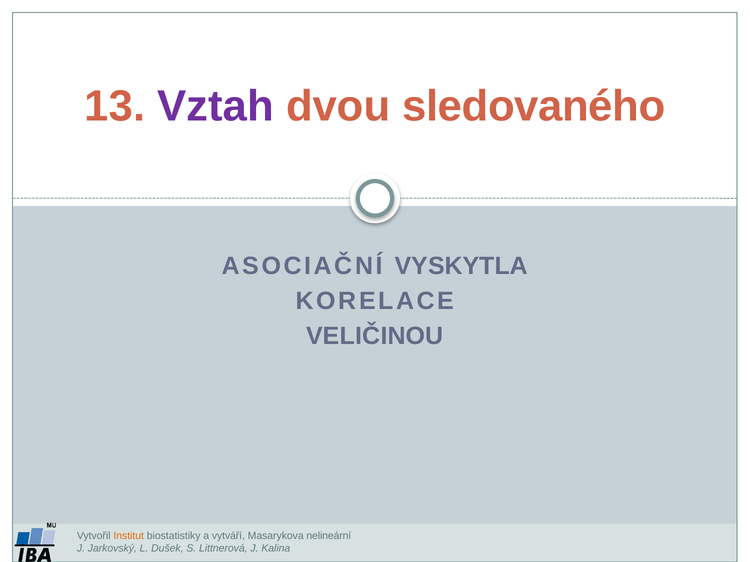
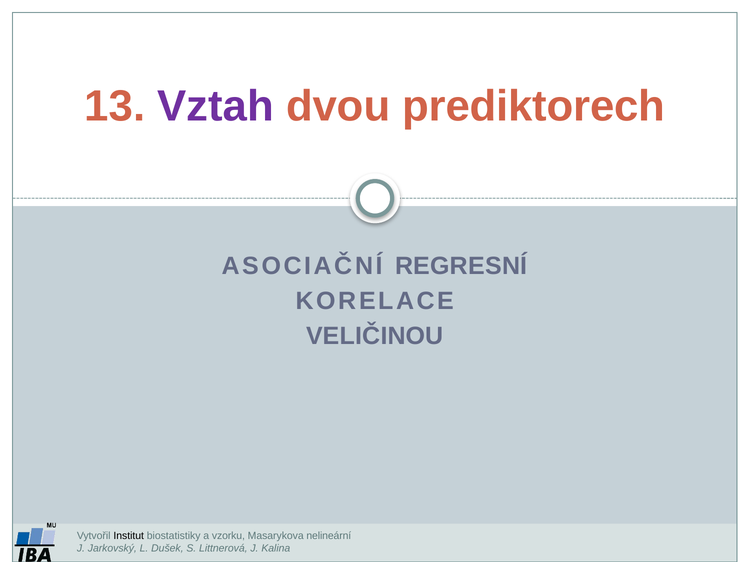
sledovaného: sledovaného -> prediktorech (534, 107)
VYSKYTLA: VYSKYTLA -> REGRESNÍ (461, 266)
Institut colour: orange -> black (129, 537)
vytváří: vytváří -> vzorku (228, 537)
